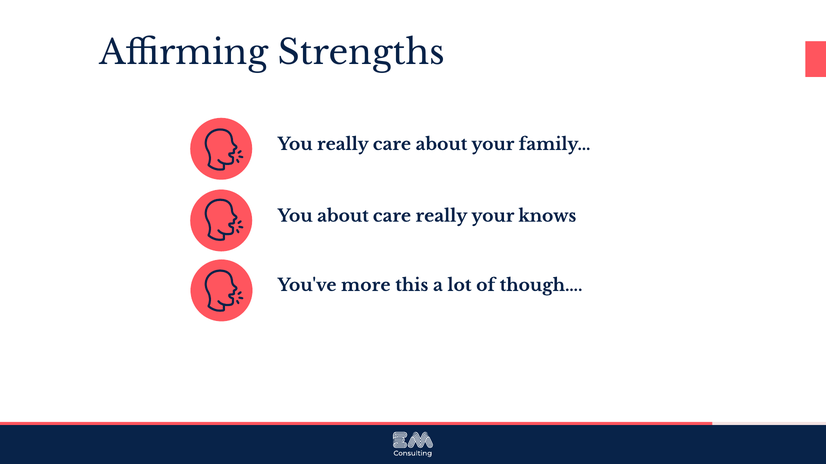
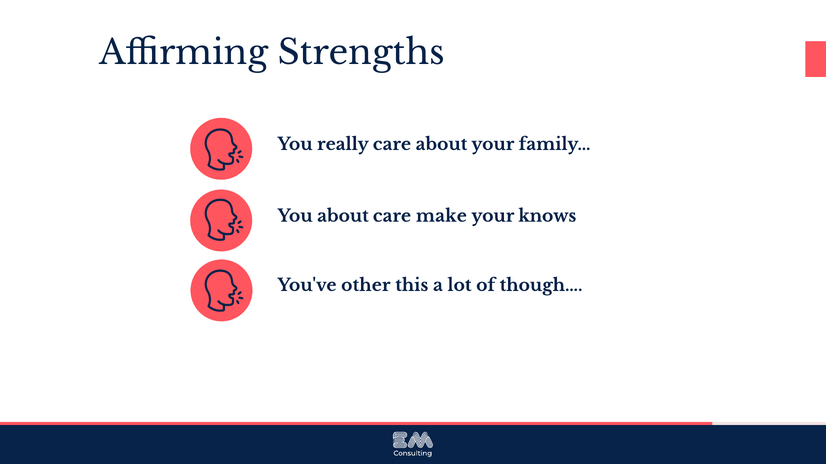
care really: really -> make (441, 216)
more: more -> other (366, 286)
